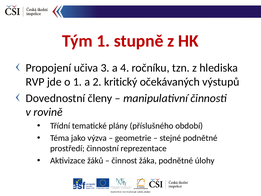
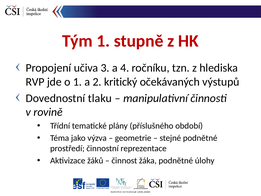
členy: členy -> tlaku (100, 98)
